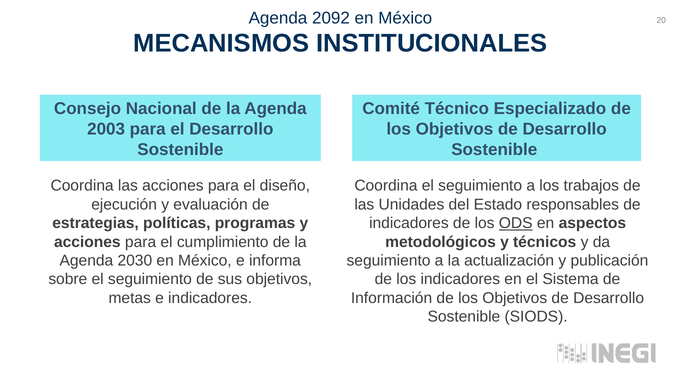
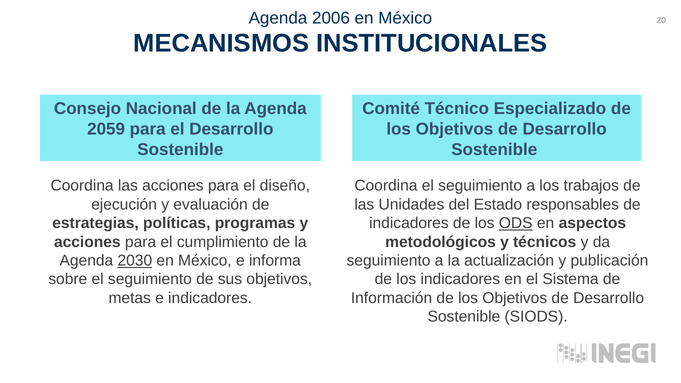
2092: 2092 -> 2006 (331, 18)
2003: 2003 -> 2059 (106, 129)
2030 underline: none -> present (135, 261)
